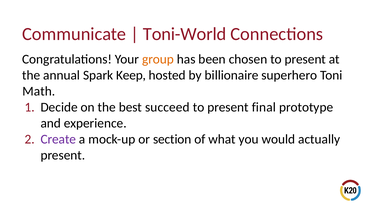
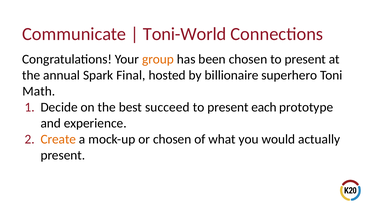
Keep: Keep -> Final (131, 75)
final: final -> each (264, 107)
Create colour: purple -> orange (58, 139)
or section: section -> chosen (172, 139)
